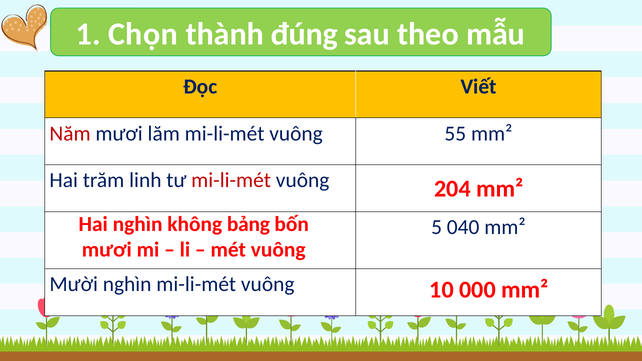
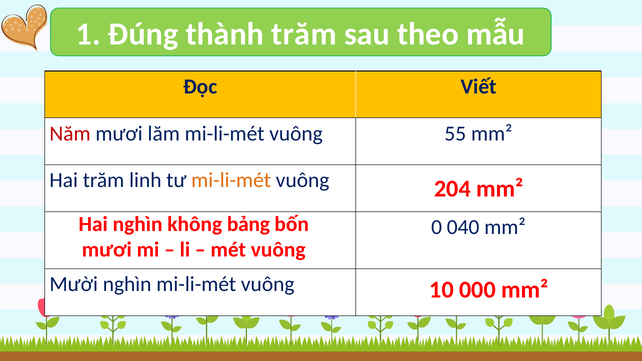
Chọn: Chọn -> Đúng (143, 34)
thành đúng: đúng -> trăm (304, 34)
mi-li-mét colour: red -> orange (231, 180)
5: 5 -> 0 (437, 227)
